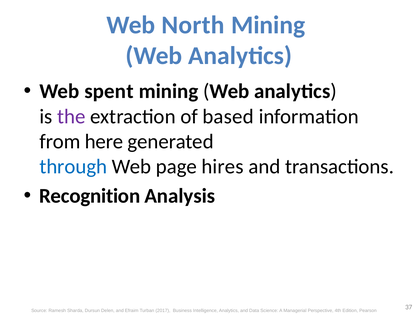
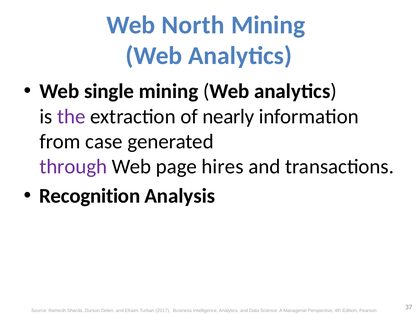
spent: spent -> single (109, 91)
based: based -> nearly (228, 116)
here: here -> case (104, 141)
through colour: blue -> purple (73, 166)
